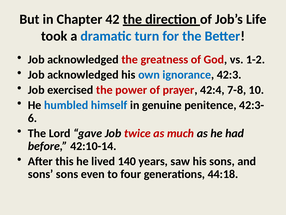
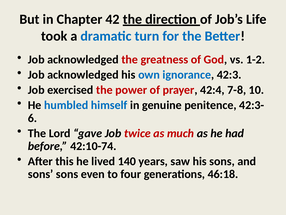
42:10-14: 42:10-14 -> 42:10-74 (93, 146)
44:18: 44:18 -> 46:18 (223, 174)
